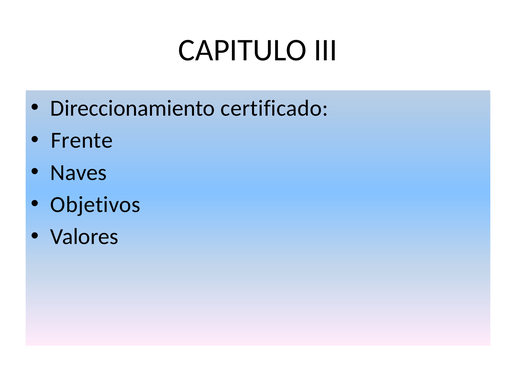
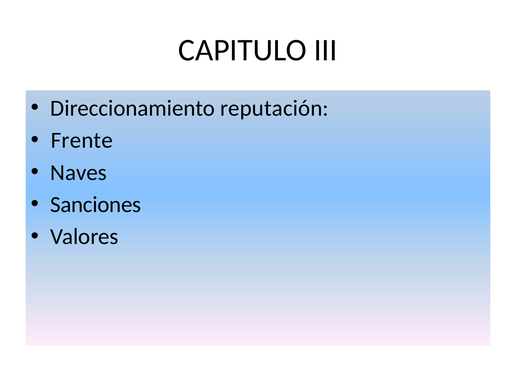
certificado: certificado -> reputación (274, 108)
Objetivos: Objetivos -> Sanciones (96, 205)
